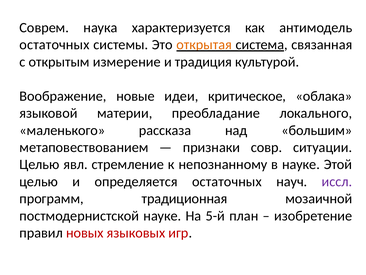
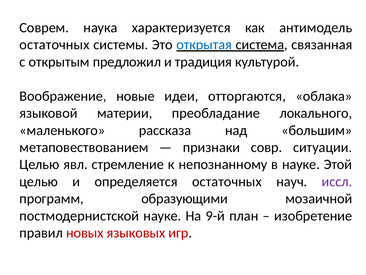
открытая colour: orange -> blue (204, 45)
измерение: измерение -> предложил (127, 62)
критическое: критическое -> отторгаются (247, 96)
традиционная: традиционная -> образующими (185, 198)
5-й: 5-й -> 9-й (215, 216)
